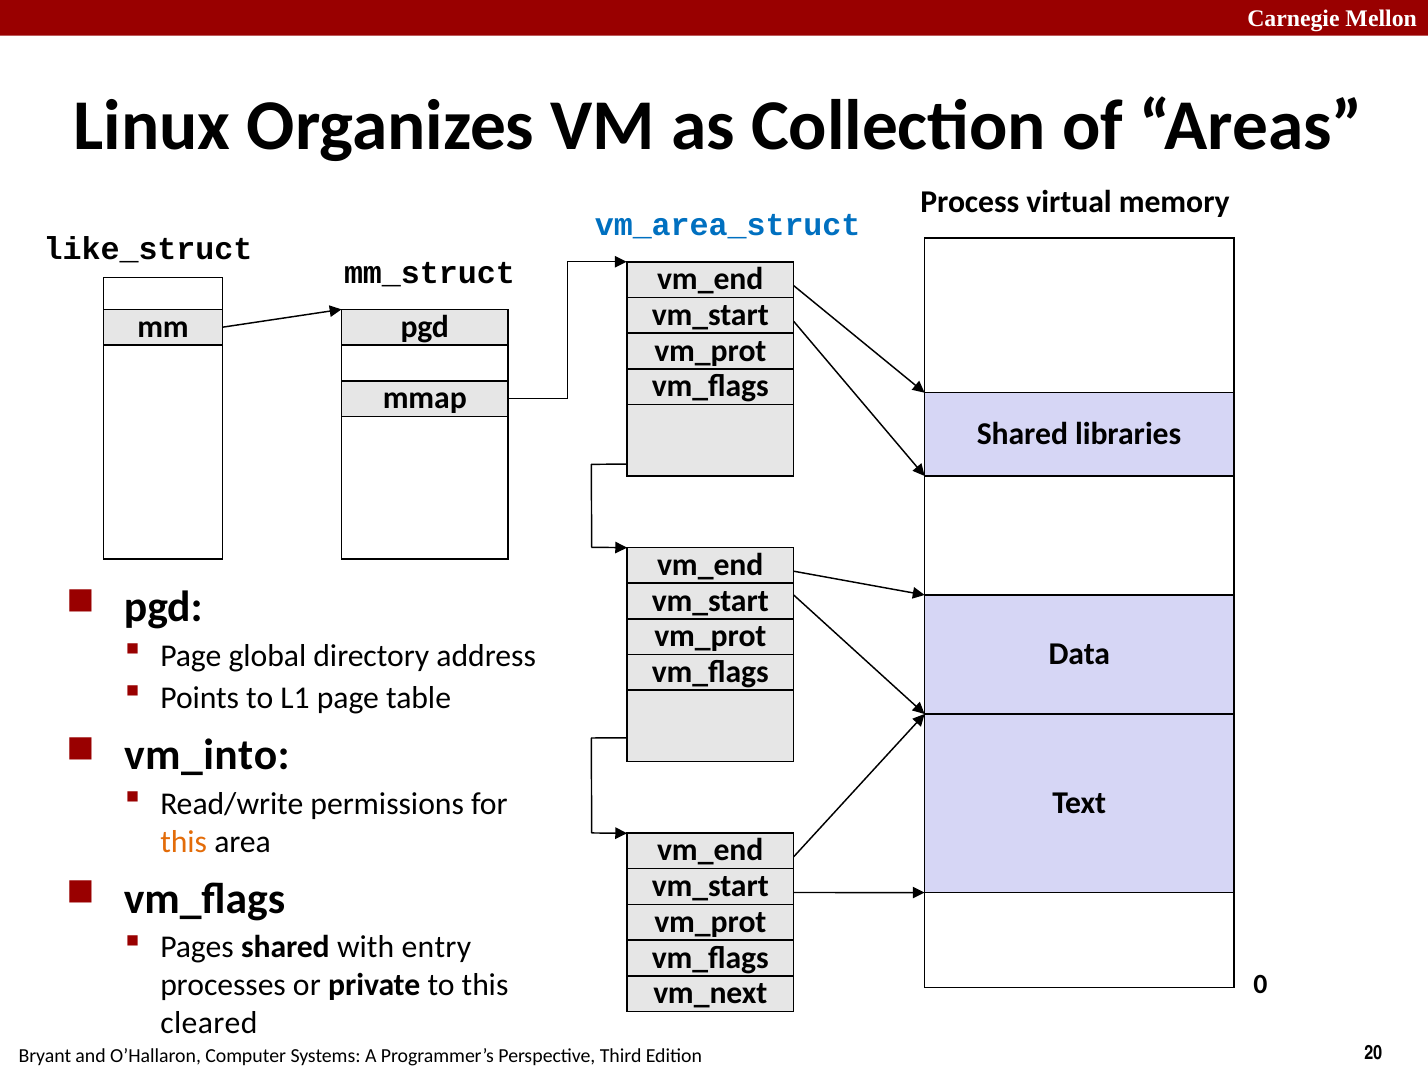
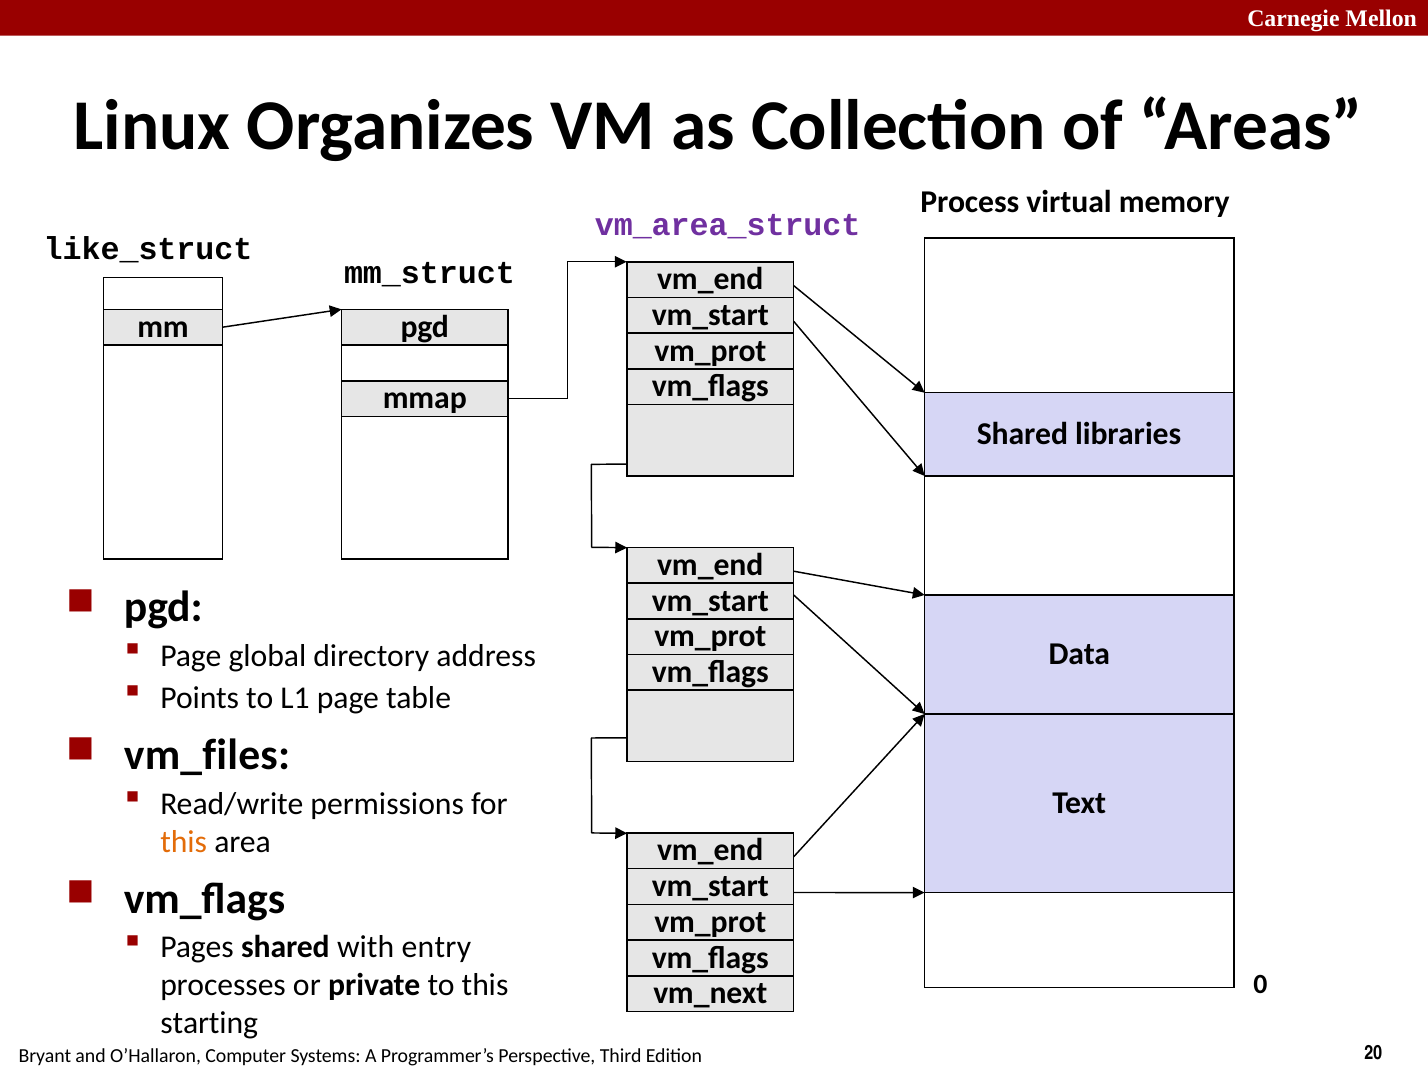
vm_area_struct colour: blue -> purple (728, 225)
vm_into: vm_into -> vm_files (207, 755)
cleared: cleared -> starting (209, 1023)
